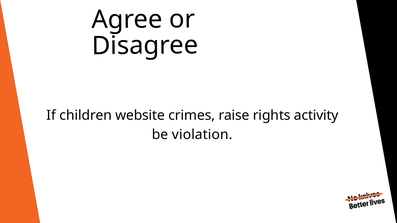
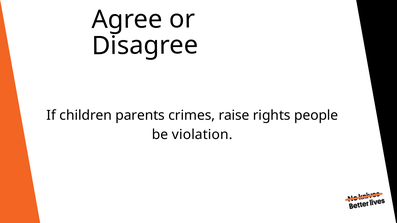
website: website -> parents (140, 115)
activity: activity -> people (316, 115)
